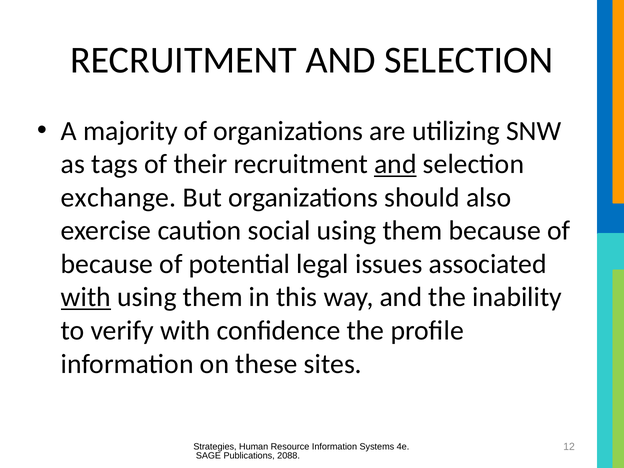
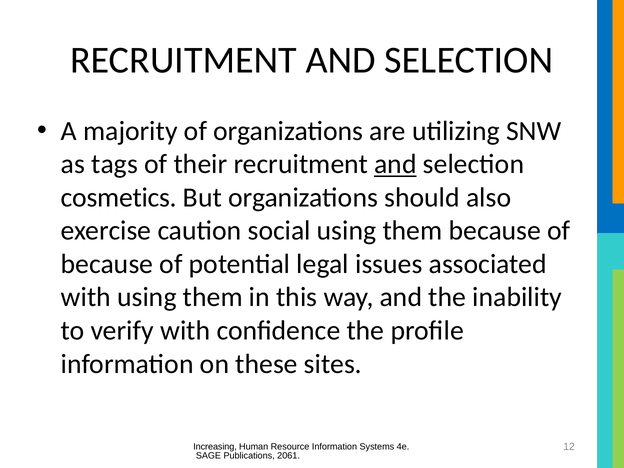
exchange: exchange -> cosmetics (119, 197)
with underline: present -> none (86, 297)
Strategies: Strategies -> Increasing (215, 447)
2088: 2088 -> 2061 (289, 456)
